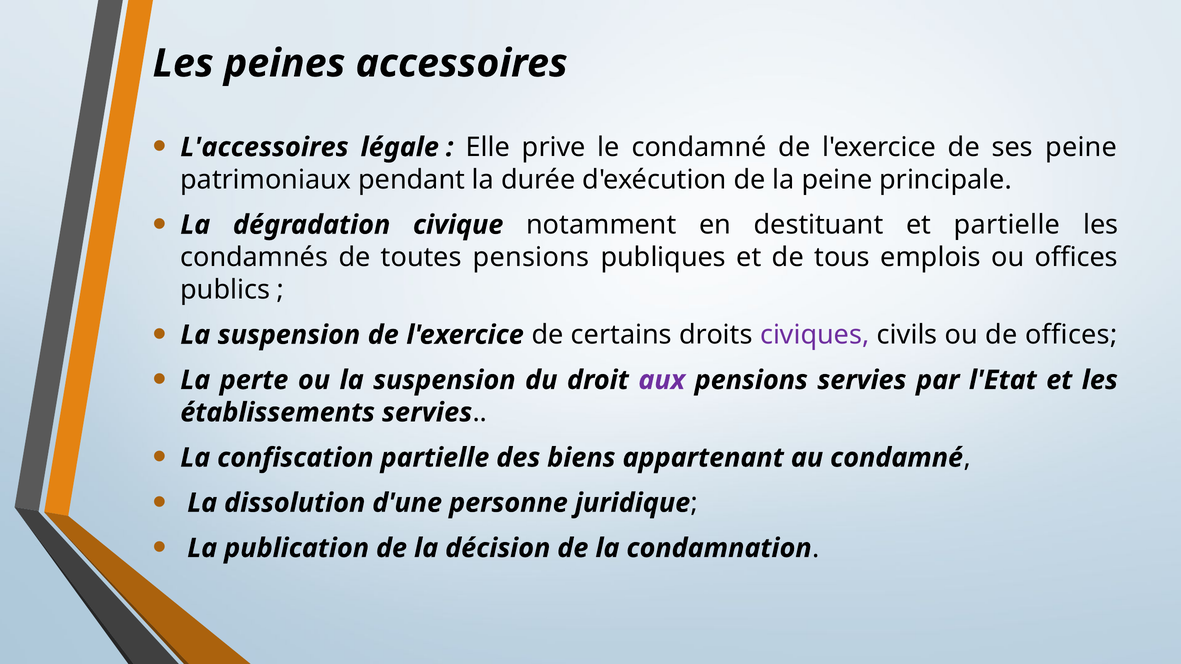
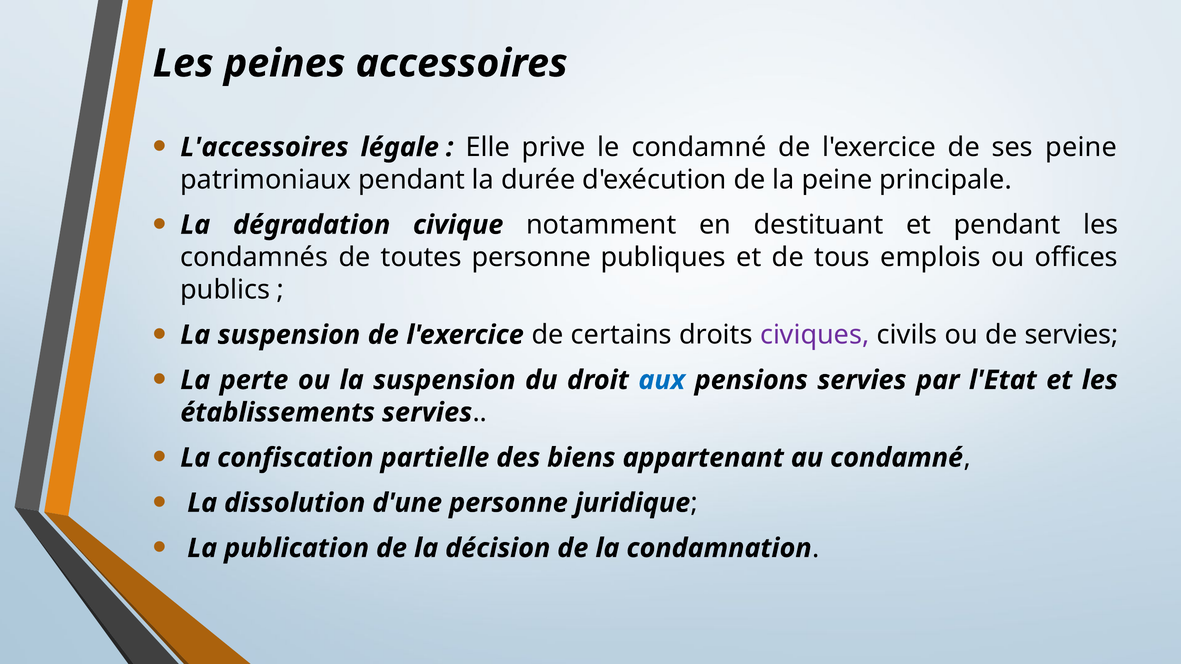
et partielle: partielle -> pendant (1007, 225)
toutes pensions: pensions -> personne (531, 257)
de offices: offices -> servies (1072, 335)
aux colour: purple -> blue (662, 380)
